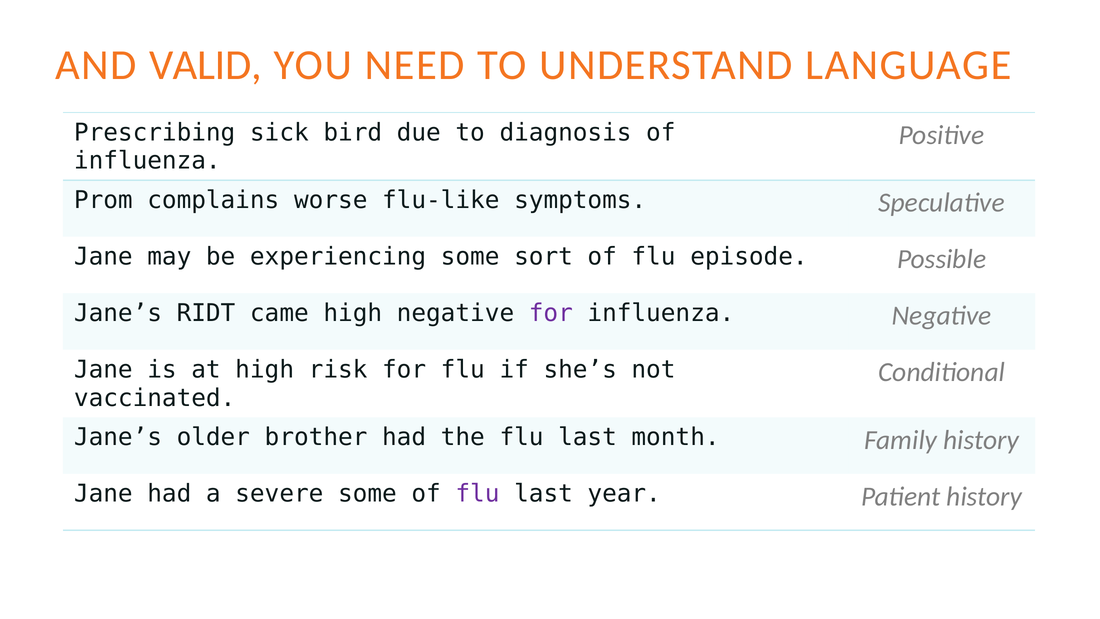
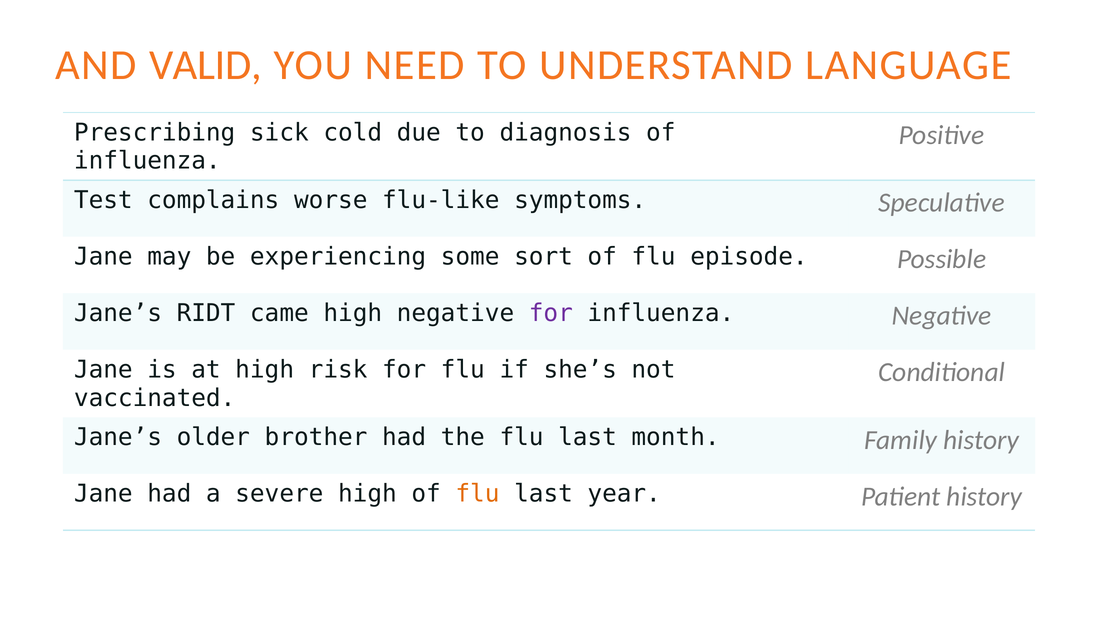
bird: bird -> cold (353, 133)
Prom: Prom -> Test (103, 200)
severe some: some -> high (367, 494)
flu colour: purple -> orange (477, 494)
